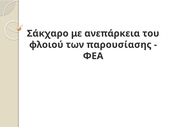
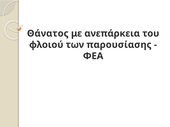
Σάκχαρο: Σάκχαρο -> Θάνατος (48, 34)
